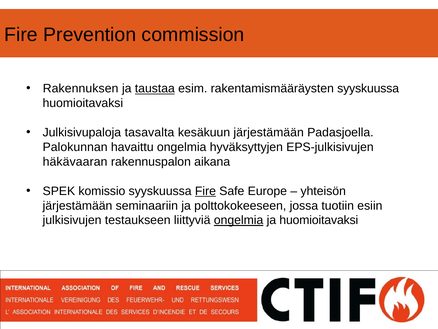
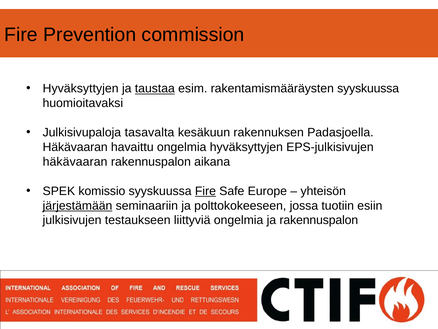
Rakennuksen: Rakennuksen -> Hyväksyttyjen (81, 88)
kesäkuun järjestämään: järjestämään -> rakennuksen (269, 132)
Palokunnan: Palokunnan -> Häkävaaran (75, 147)
järjestämään underline: none -> present (77, 205)
ongelmia underline: present -> none (239, 220)
ja huomioitavaksi: huomioitavaksi -> rakennuspalon (319, 220)
